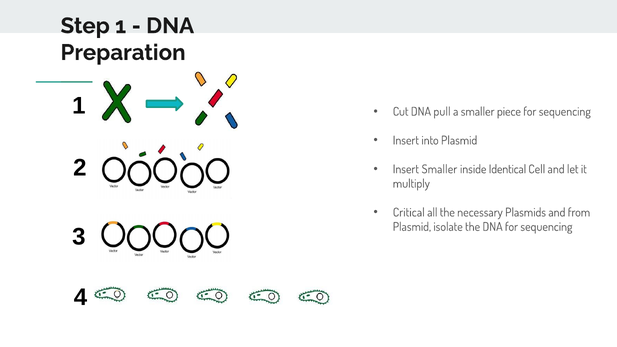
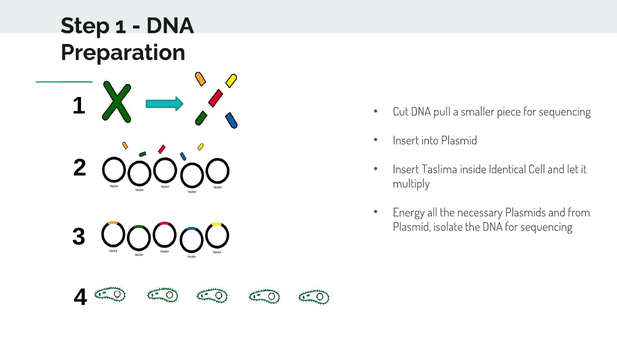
Insert Smaller: Smaller -> Taslima (439, 169)
Critical: Critical -> Energy (409, 213)
